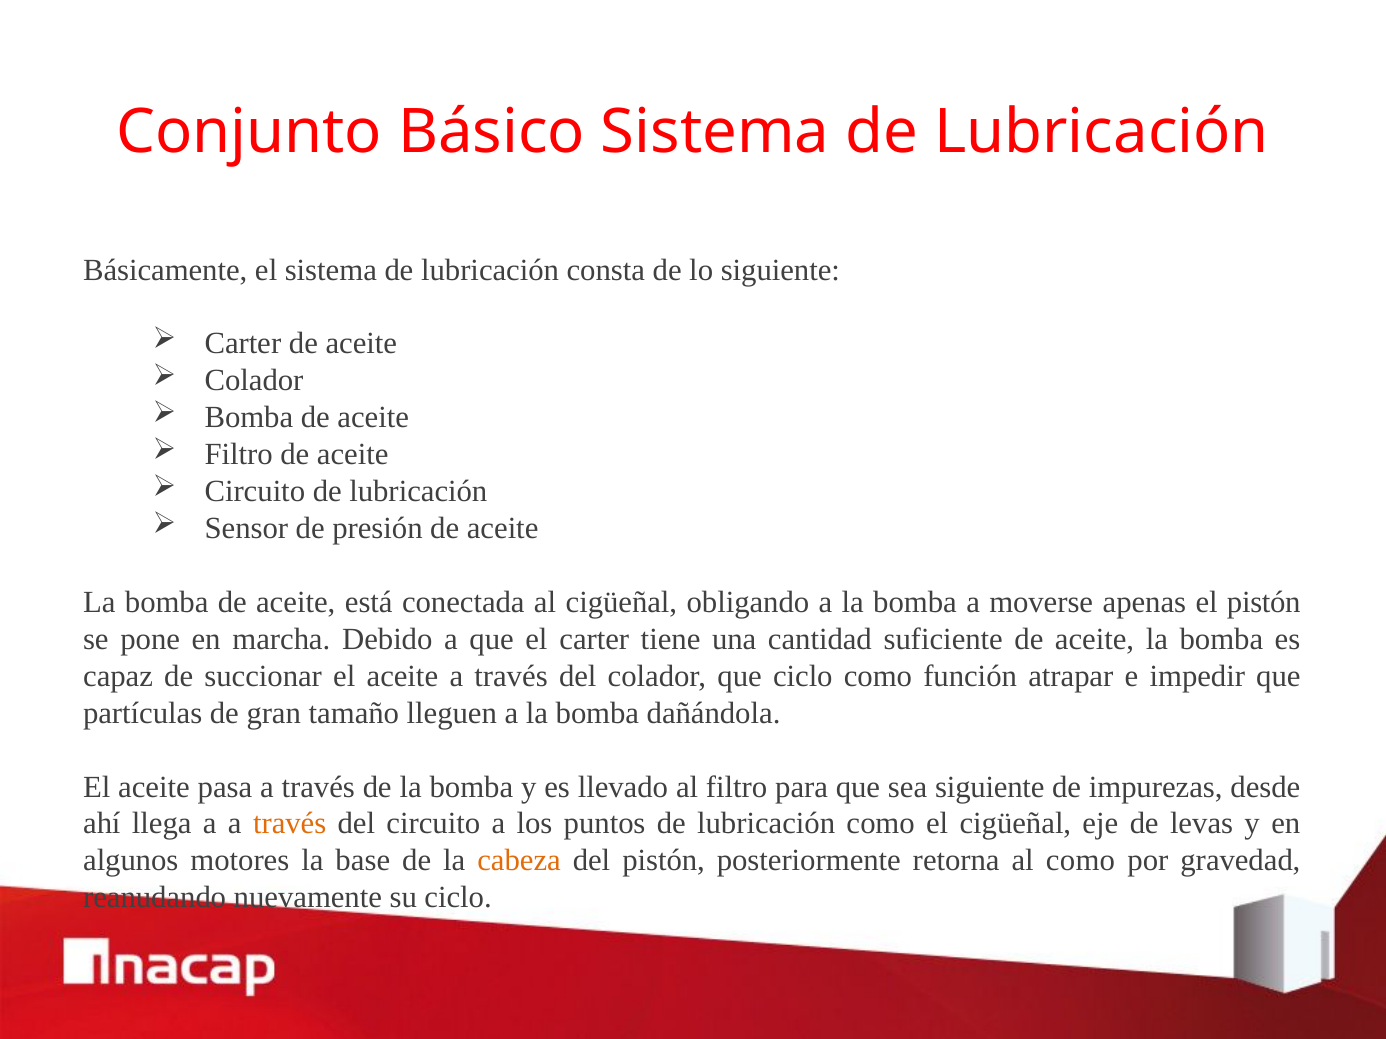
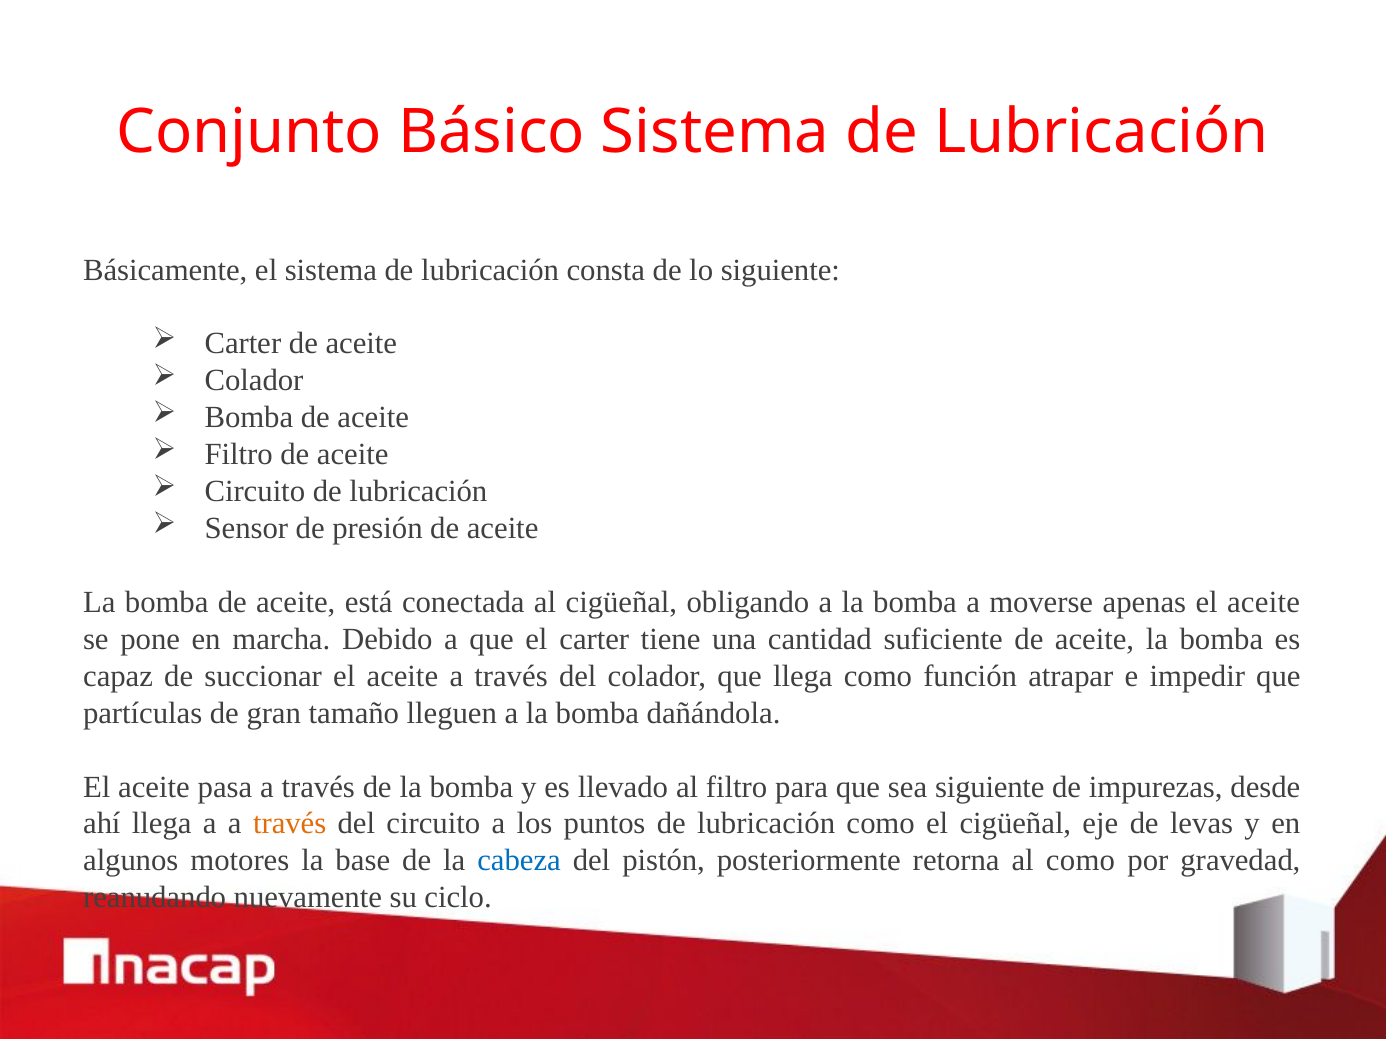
apenas el pistón: pistón -> aceite (1264, 603)
que ciclo: ciclo -> llega (803, 676)
cabeza colour: orange -> blue (519, 861)
